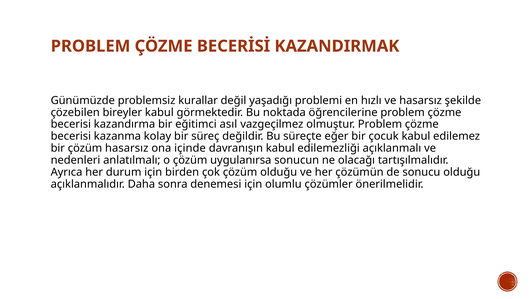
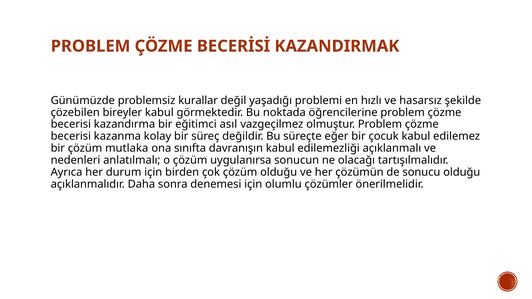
çözüm hasarsız: hasarsız -> mutlaka (127, 148)
içinde: içinde -> sınıfta (190, 148)
